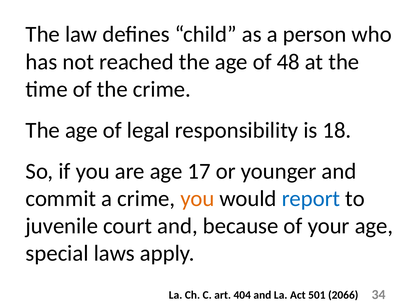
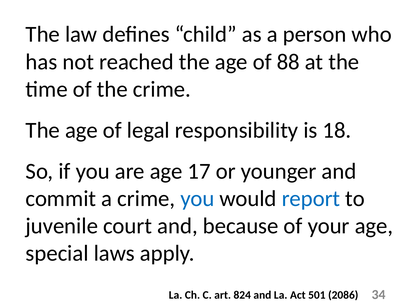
48: 48 -> 88 (288, 62)
you colour: orange -> blue (197, 198)
404: 404 -> 824 (242, 295)
2066: 2066 -> 2086 (343, 295)
